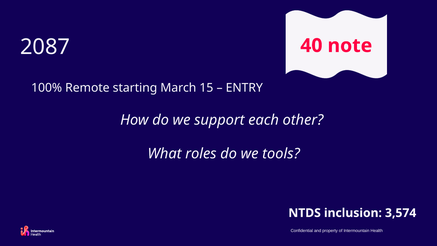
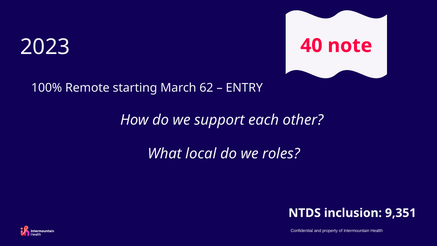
2087: 2087 -> 2023 (45, 47)
15: 15 -> 62 (206, 88)
roles: roles -> local (201, 154)
tools: tools -> roles (281, 154)
3,574: 3,574 -> 9,351 (401, 213)
